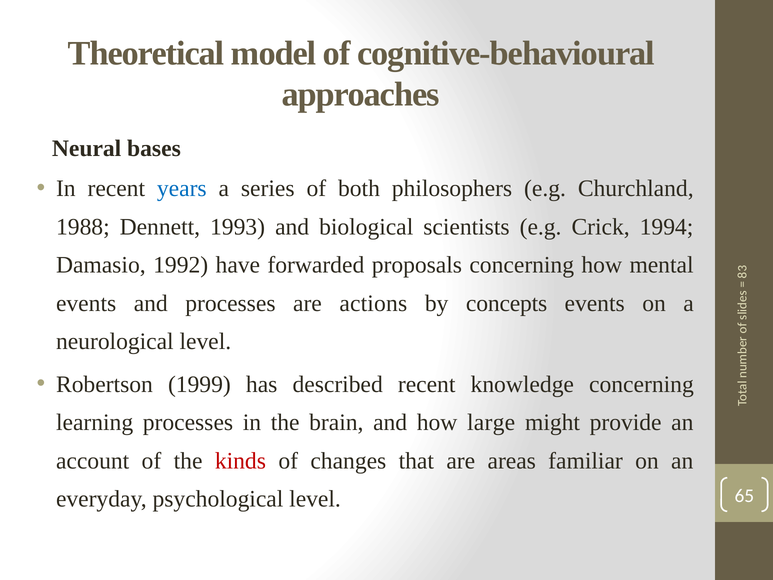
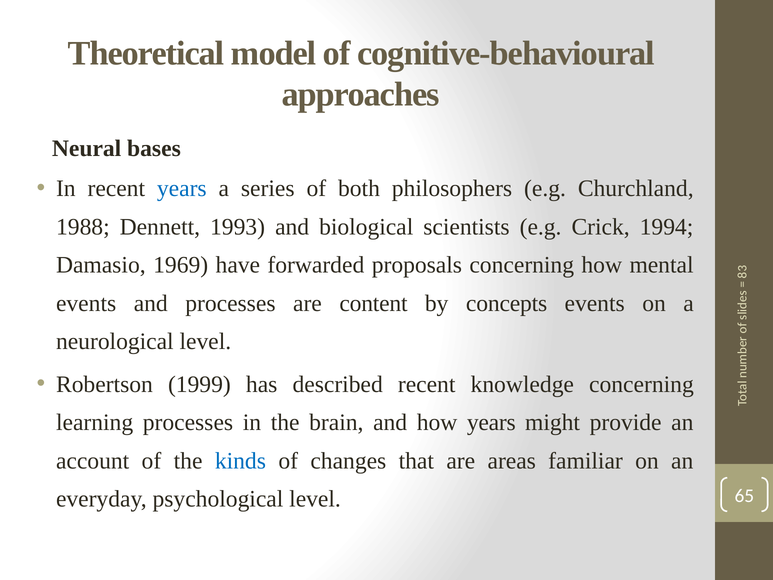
1992: 1992 -> 1969 (181, 265)
actions: actions -> content (374, 303)
how large: large -> years (491, 423)
kinds colour: red -> blue (240, 461)
